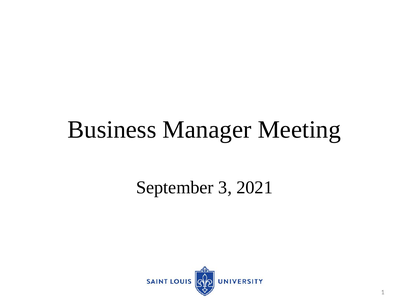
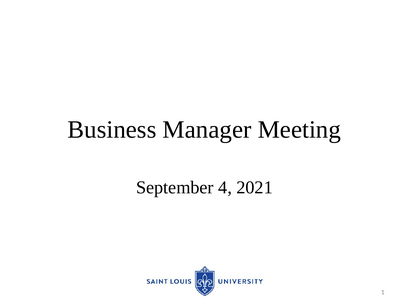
3: 3 -> 4 (225, 188)
